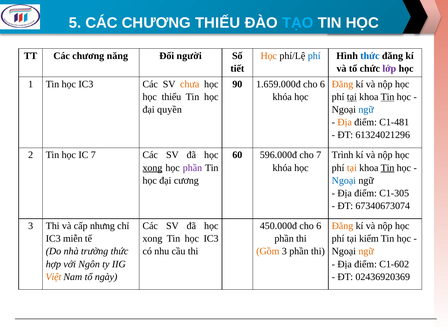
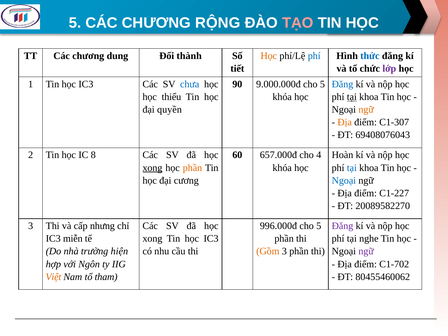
THIẾU: THIẾU -> RỘNG (218, 23)
TẠO colour: light blue -> pink (298, 23)
năng: năng -> dung (117, 56)
người: người -> thành (189, 56)
chưa colour: orange -> blue (190, 84)
1.659.000đ: 1.659.000đ -> 9.000.000đ (278, 84)
6: 6 -> 5 (322, 84)
Đăng colour: orange -> blue (342, 84)
Tin underline: present -> none (388, 97)
ngữ colour: blue -> orange (366, 110)
C1-481: C1-481 -> C1-307 (394, 122)
61324021296: 61324021296 -> 69408076043 (383, 135)
IC 7: 7 -> 8 (93, 155)
596.000đ: 596.000đ -> 657.000đ (278, 155)
cho 7: 7 -> 4 (319, 155)
Trình: Trình -> Hoàn (342, 155)
phần colour: purple -> orange (192, 168)
tại colour: orange -> blue (352, 168)
Tin underline: present -> none (388, 168)
C1-305: C1-305 -> C1-227 (394, 193)
67340673074: 67340673074 -> 20089582270 (383, 206)
450.000đ: 450.000đ -> 996.000đ (278, 226)
6: 6 -> 5 (319, 226)
Đăng colour: orange -> purple (342, 226)
kiểm: kiểm -> nghe (369, 239)
trường thức: thức -> hiện (119, 251)
ngữ colour: orange -> purple (366, 251)
C1-602: C1-602 -> C1-702 (394, 264)
ngày: ngày -> tham (106, 277)
02436920369: 02436920369 -> 80455460062 (383, 277)
